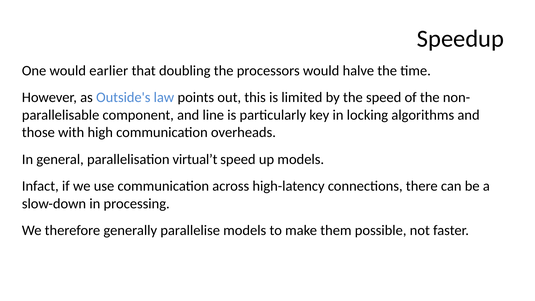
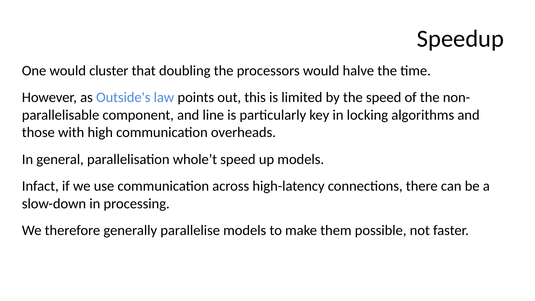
earlier: earlier -> cluster (109, 71)
virtual’t: virtual’t -> whole’t (195, 159)
